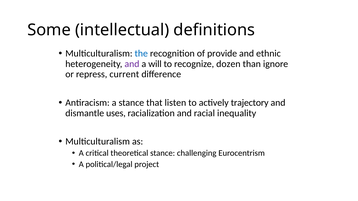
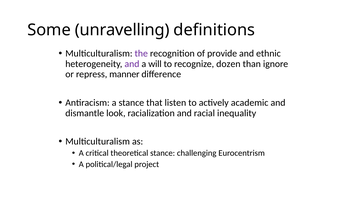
intellectual: intellectual -> unravelling (122, 30)
the colour: blue -> purple (141, 54)
current: current -> manner (124, 74)
trajectory: trajectory -> academic (250, 103)
uses: uses -> look (116, 113)
